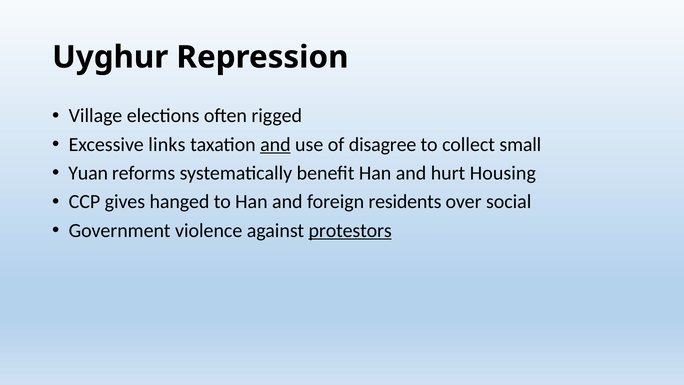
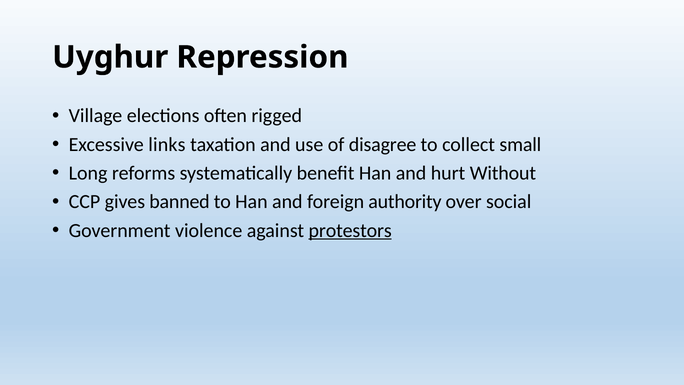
and underline: present -> none (275, 144)
Yuan: Yuan -> Long (88, 173)
Housing: Housing -> Without (503, 173)
hanged: hanged -> banned (180, 202)
residents: residents -> authority (405, 202)
